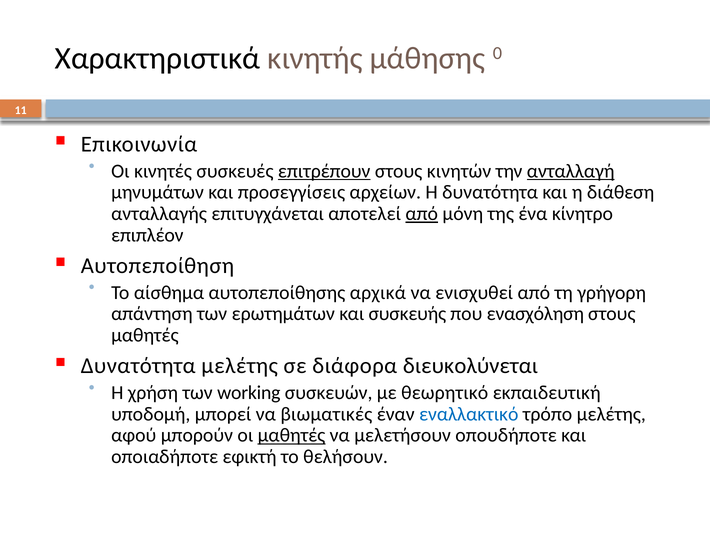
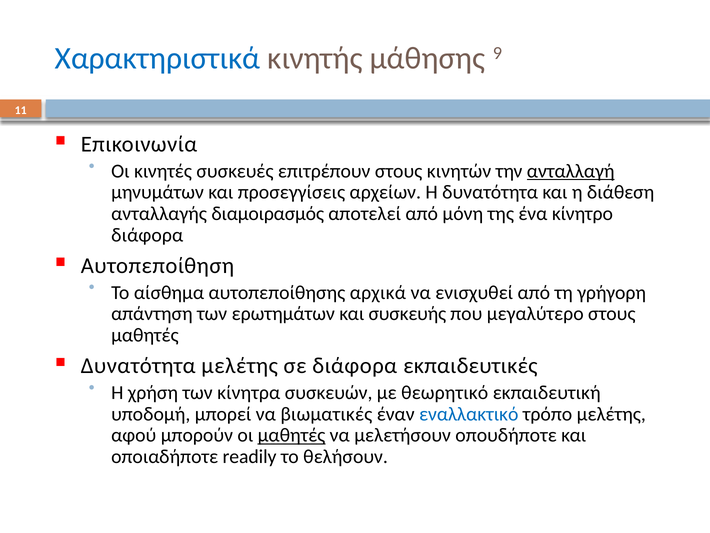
Χαρακτηριστικά colour: black -> blue (158, 58)
0: 0 -> 9 (497, 53)
επιτρέπουν underline: present -> none (324, 171)
επιτυγχάνεται: επιτυγχάνεται -> διαμοιρασμός (268, 214)
από underline: present -> none (422, 214)
επιπλέον: επιπλέον -> διάφορα (147, 235)
ενασχόληση: ενασχόληση -> μεγαλύτερο (535, 314)
διευκολύνεται: διευκολύνεται -> εκπαιδευτικές (470, 365)
working: working -> κίνητρα (249, 392)
εφικτή: εφικτή -> readily (250, 456)
